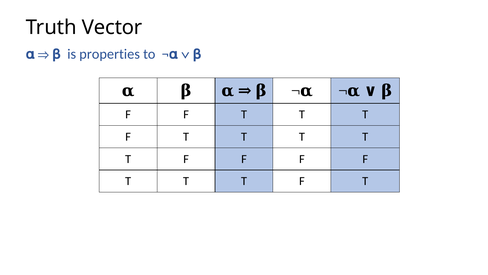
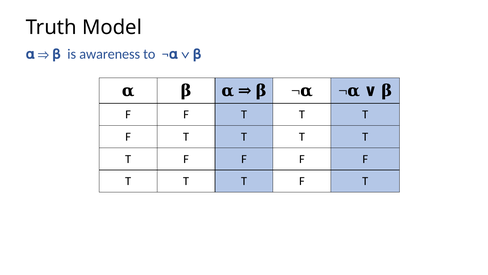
Vector: Vector -> Model (112, 27)
properties: properties -> awareness (110, 54)
